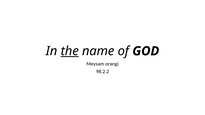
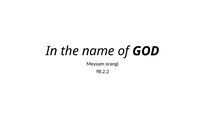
the underline: present -> none (70, 51)
